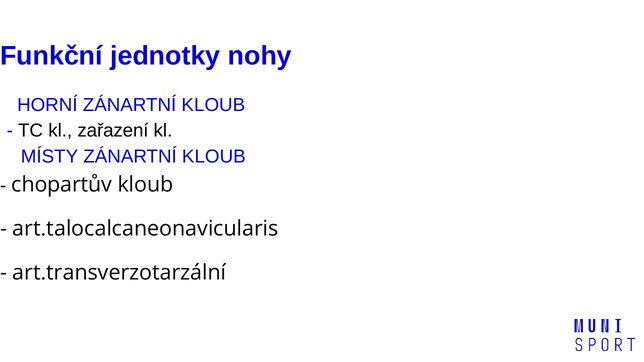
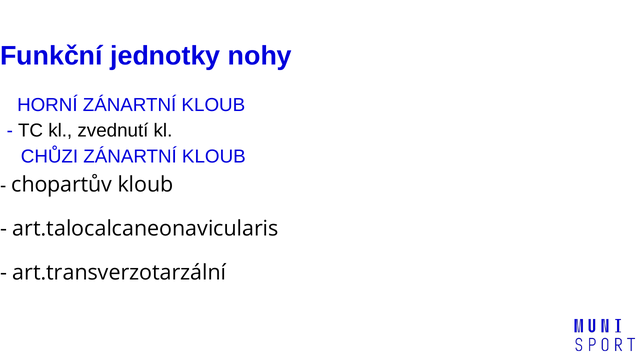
zařazení: zařazení -> zvednutí (113, 131)
MÍSTY: MÍSTY -> CHŮZI (49, 157)
